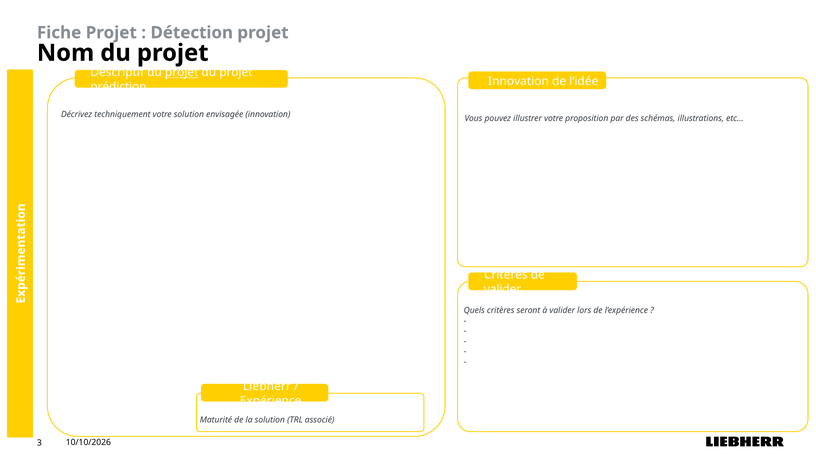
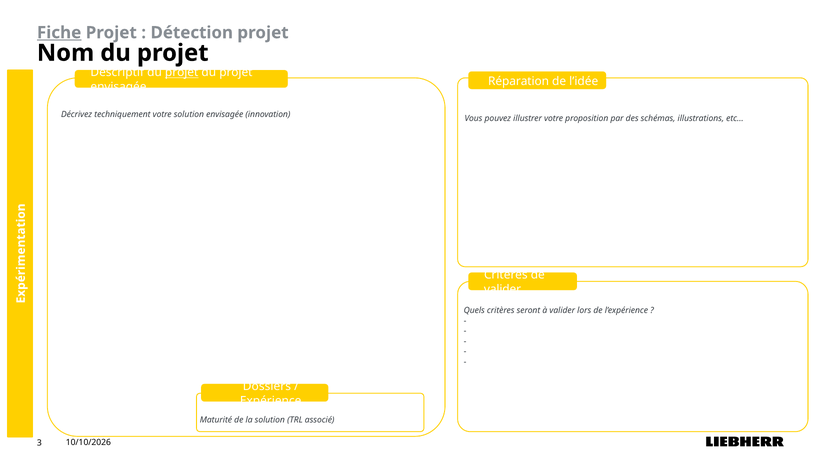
Fiche underline: none -> present (59, 33)
Innovation: Innovation -> Réparation (519, 81)
prédiction: prédiction -> envisagée (118, 87)
Liebherr: Liebherr -> Dossiers (267, 386)
